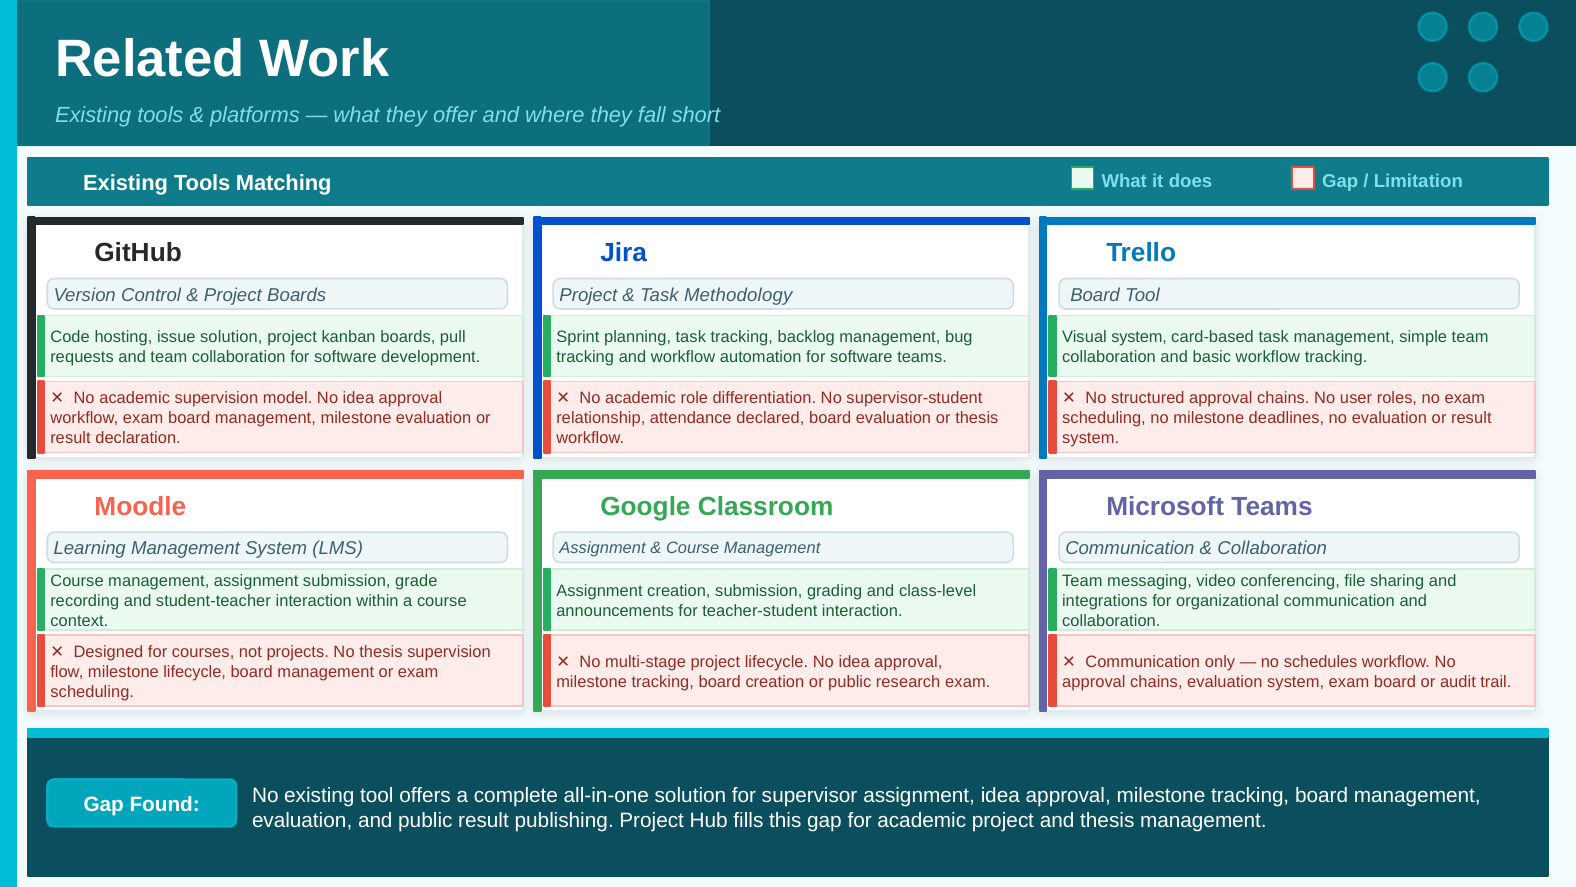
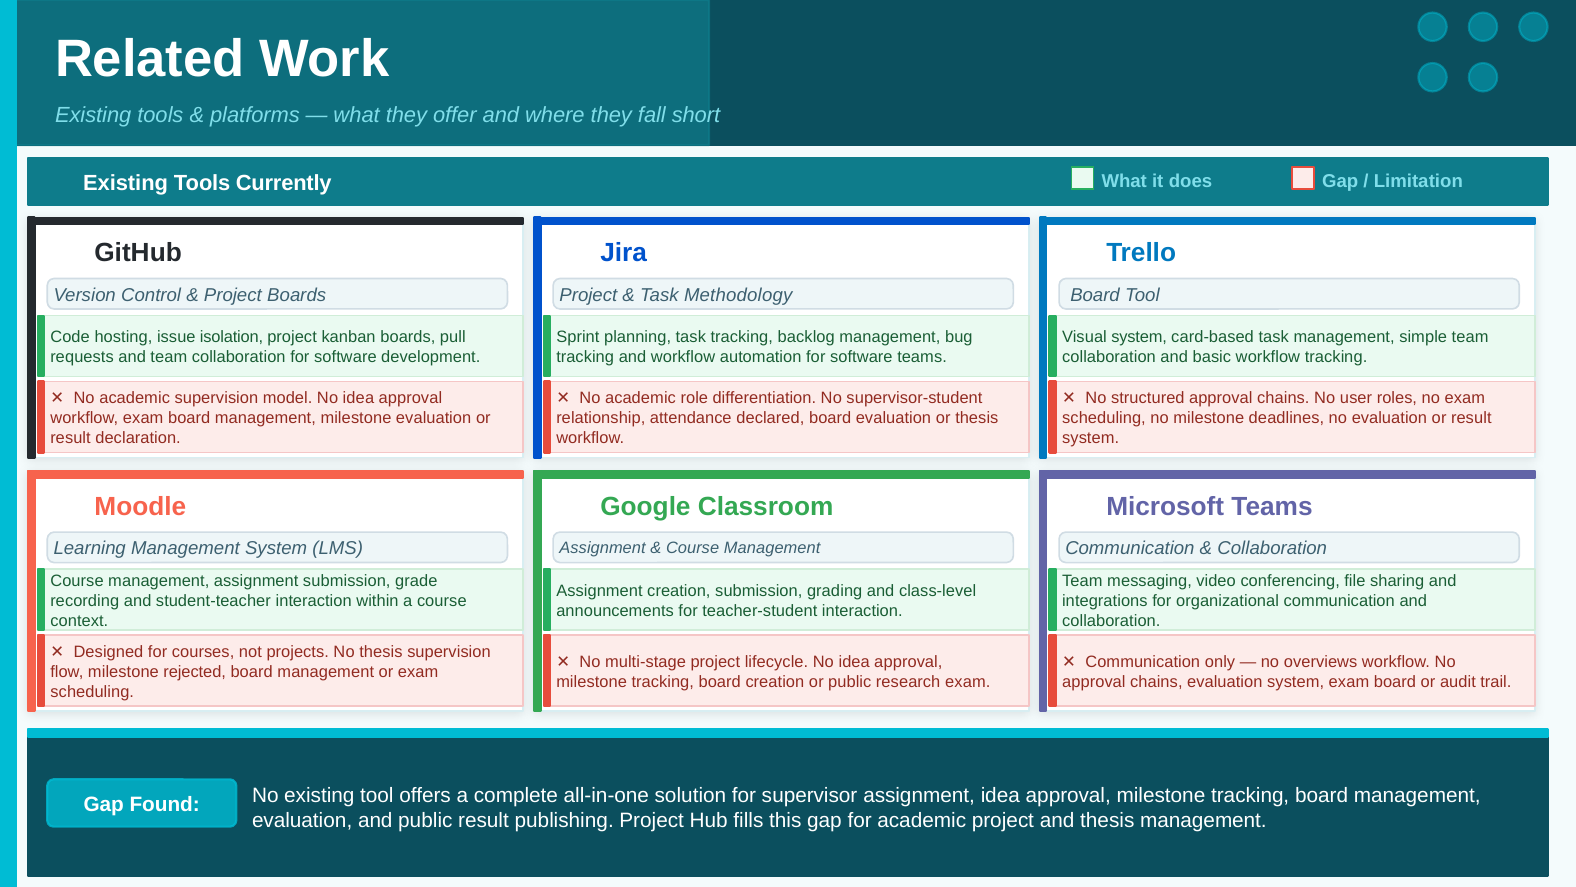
Matching: Matching -> Currently (284, 183)
issue solution: solution -> isolation (231, 337)
schedules: schedules -> overviews (1321, 662)
milestone lifecycle: lifecycle -> rejected (195, 672)
